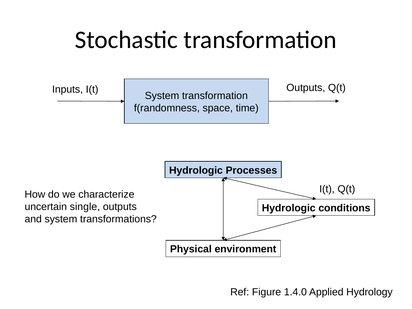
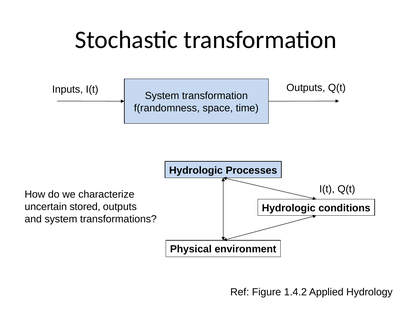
single: single -> stored (85, 207)
1.4.0: 1.4.0 -> 1.4.2 (295, 292)
